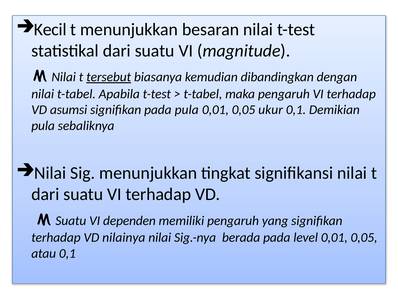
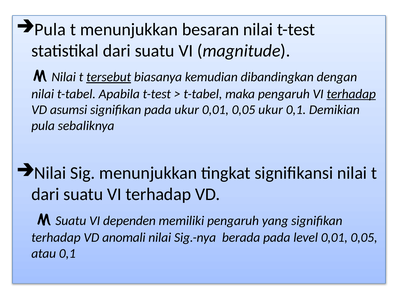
Kecil: Kecil -> Pula (50, 29)
terhadap underline: none -> present (351, 94)
pada pula: pula -> ukur (187, 110)
nilainya: nilainya -> anomali (124, 237)
